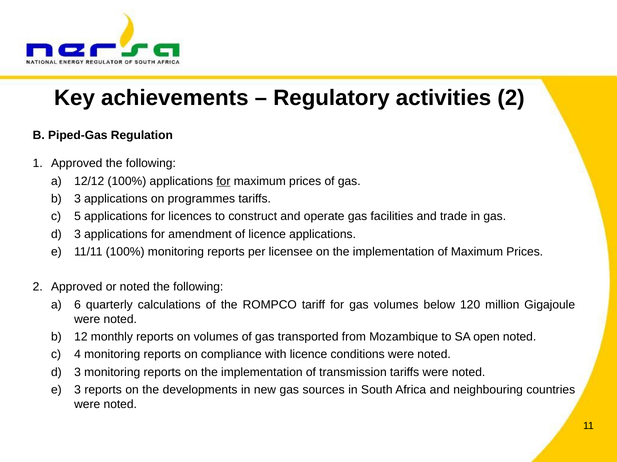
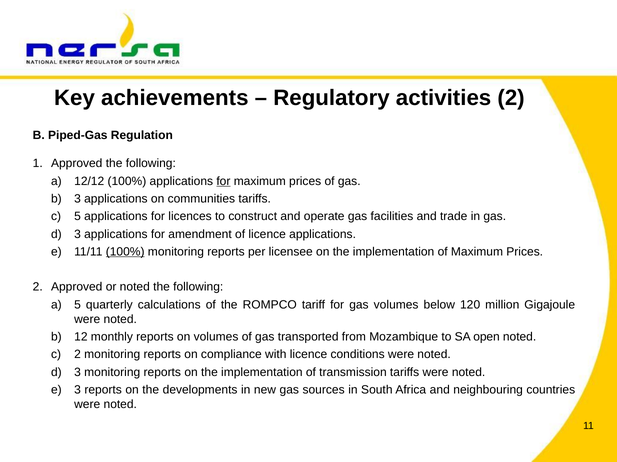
programmes: programmes -> communities (201, 199)
100% underline: none -> present (125, 252)
6: 6 -> 5 (78, 305)
4: 4 -> 2 (78, 355)
